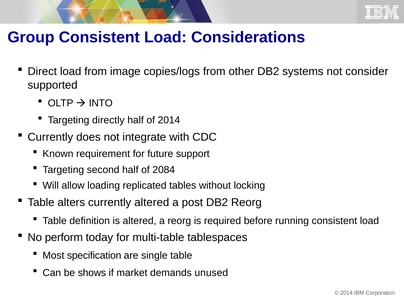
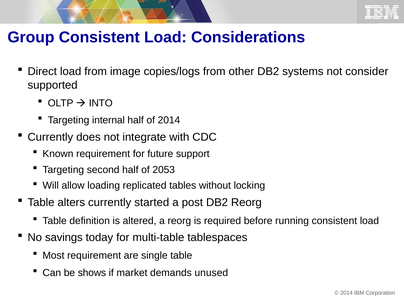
directly: directly -> internal (108, 120)
2084: 2084 -> 2053 (164, 170)
currently altered: altered -> started (152, 203)
perform: perform -> savings (64, 237)
Most specification: specification -> requirement (94, 256)
